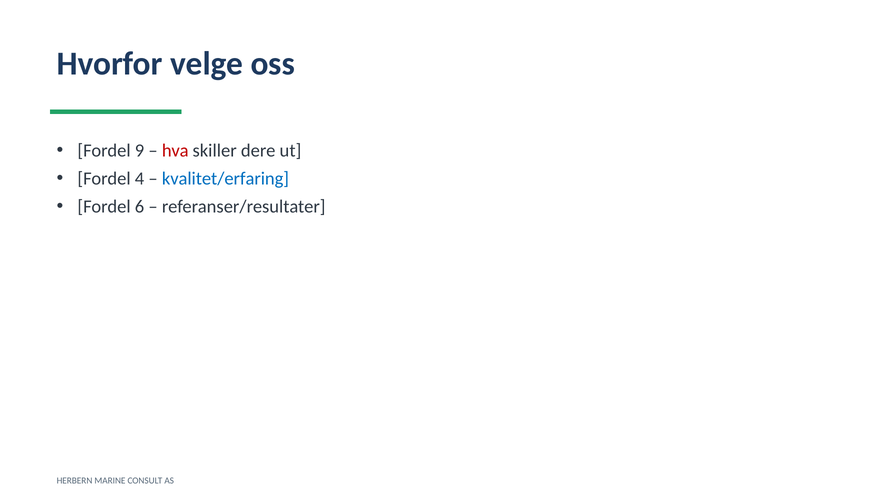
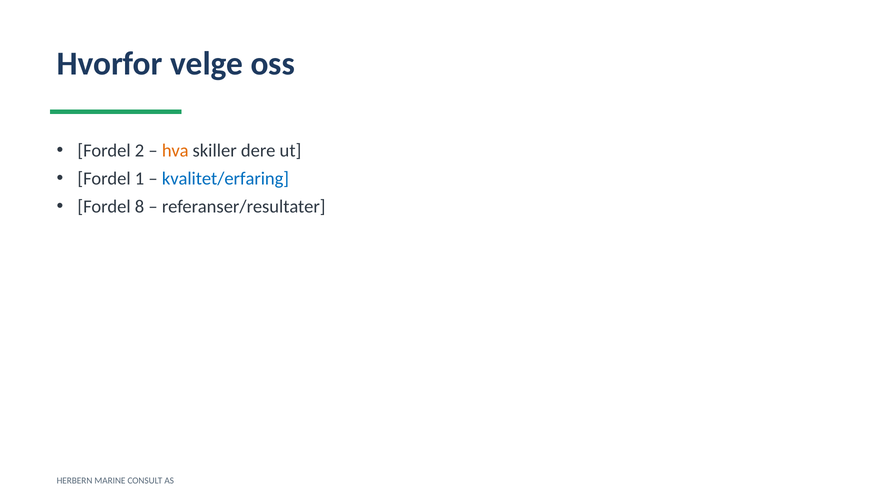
9: 9 -> 2 (140, 151)
hva colour: red -> orange (175, 151)
4: 4 -> 1 (140, 179)
6: 6 -> 8 (140, 206)
